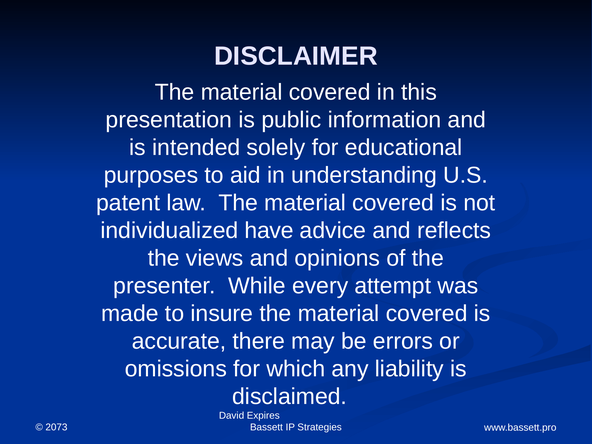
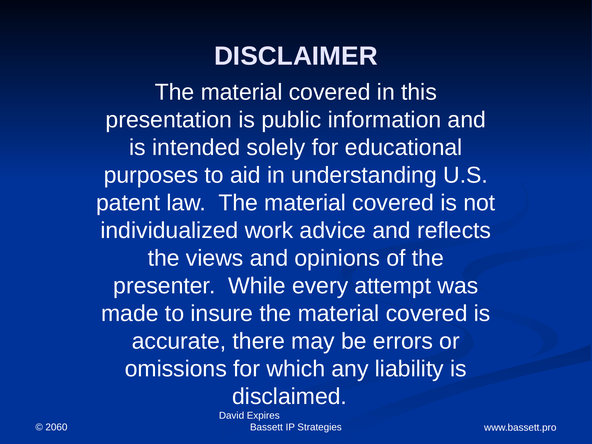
have: have -> work (269, 231)
2073: 2073 -> 2060 (56, 427)
